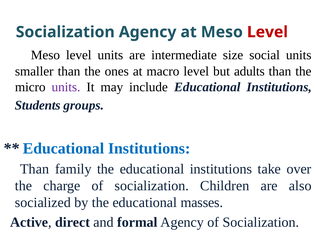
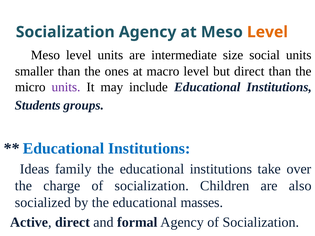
Level colour: red -> orange (267, 32)
but adults: adults -> direct (249, 71)
Than: Than -> Ideas (35, 169)
